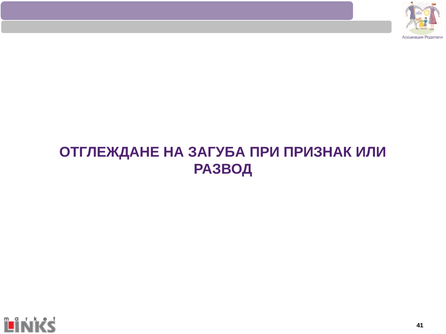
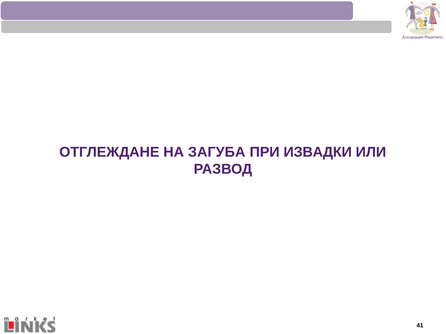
ПРИЗНАК: ПРИЗНАК -> ИЗВАДКИ (318, 152)
